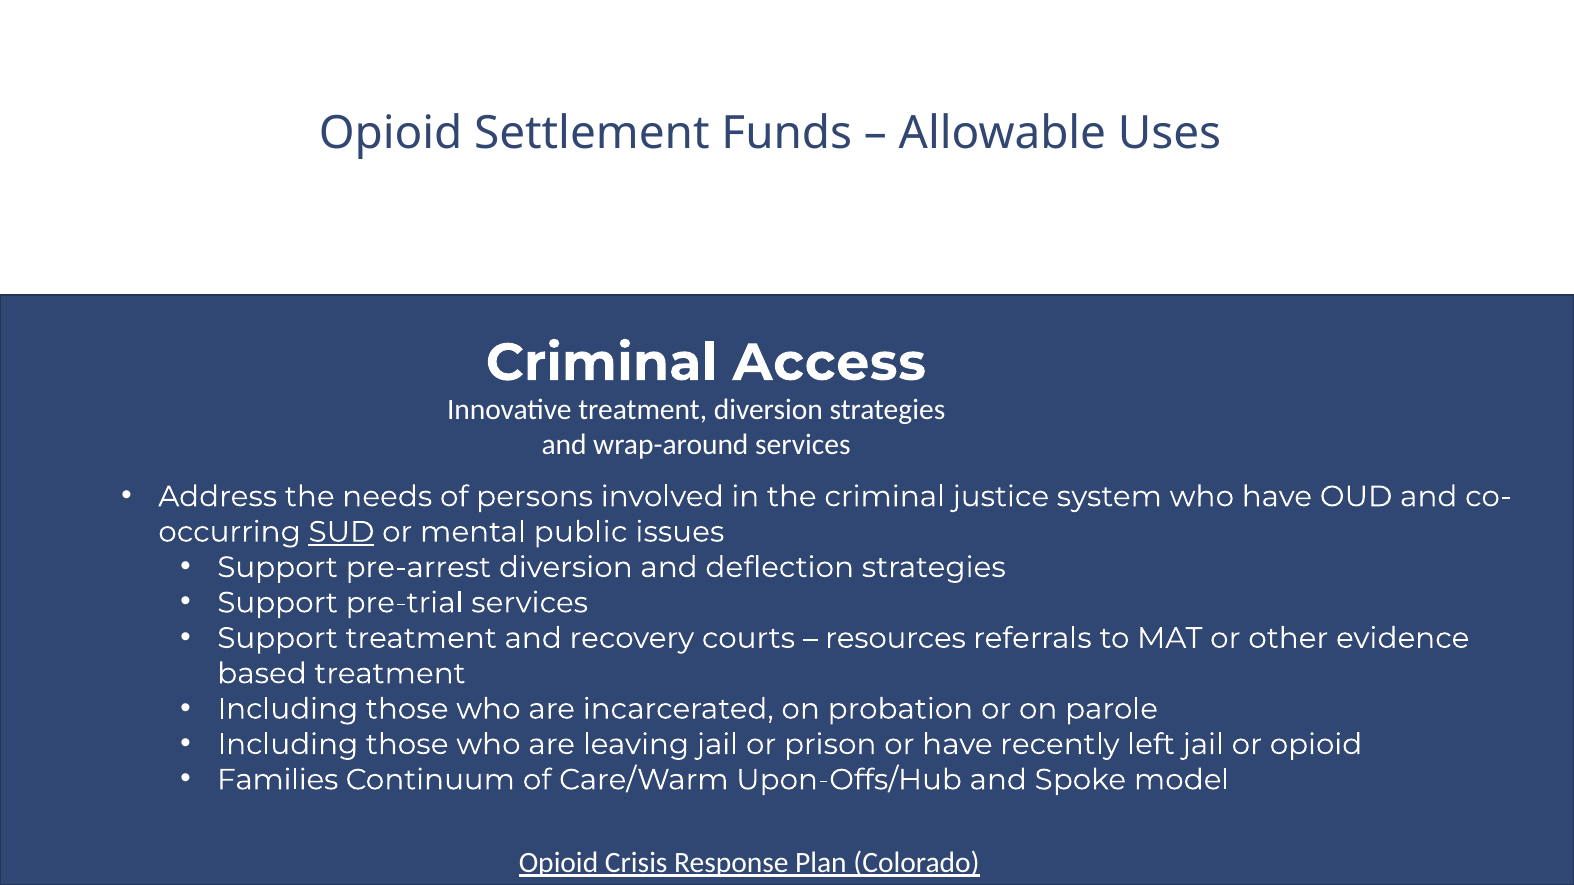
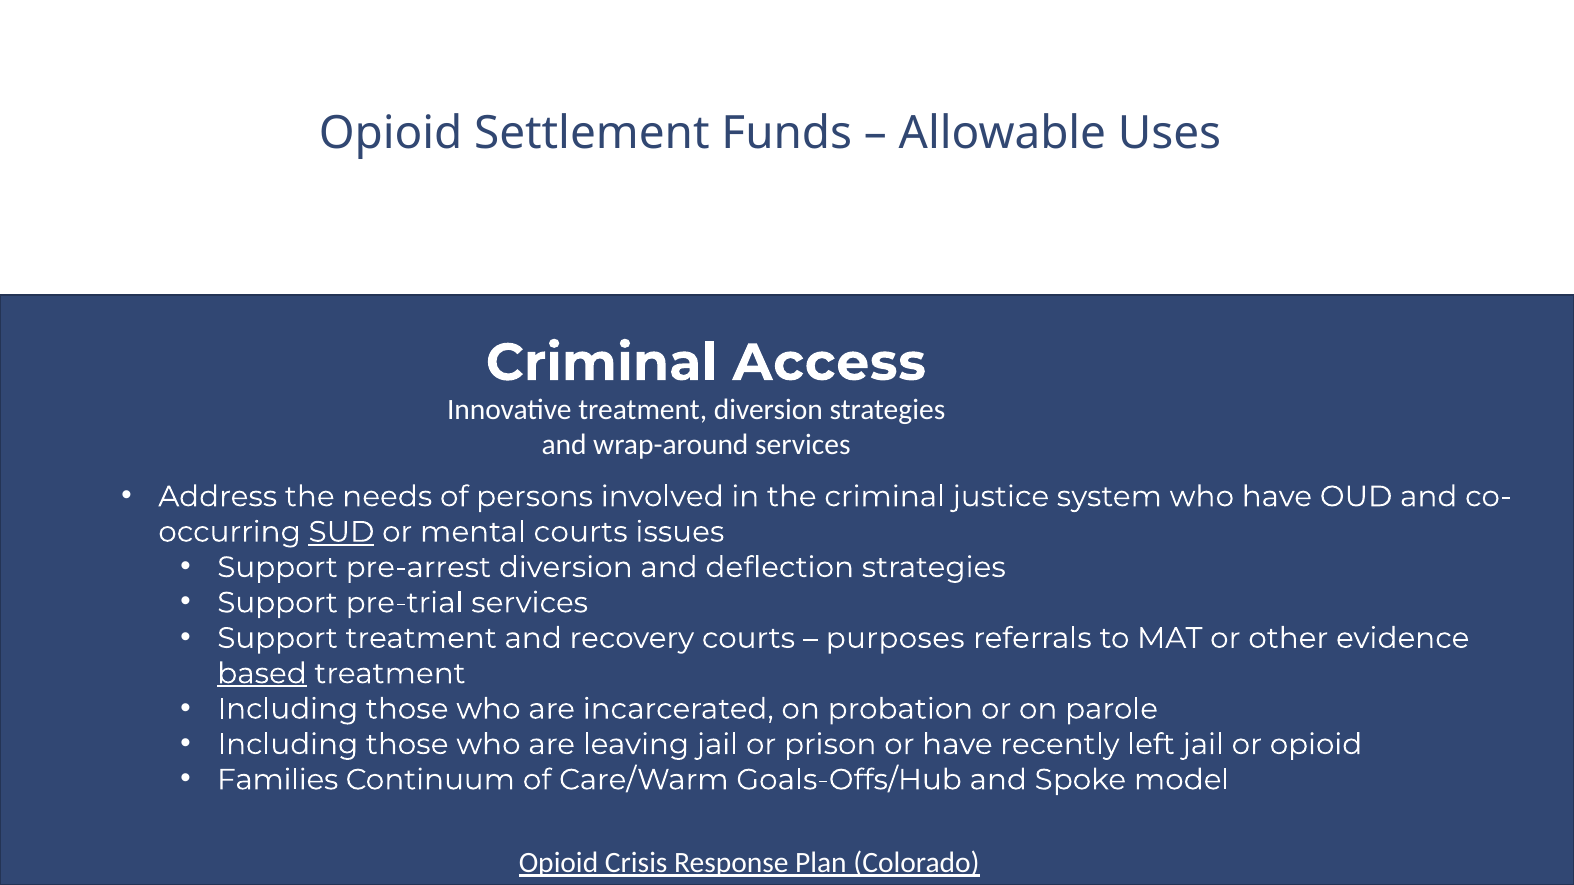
mental public: public -> courts (581, 532)
resources: resources -> purposes (895, 638)
based underline: none -> present (262, 674)
Upon-Offs/Hub: Upon-Offs/Hub -> Goals-Offs/Hub (849, 780)
